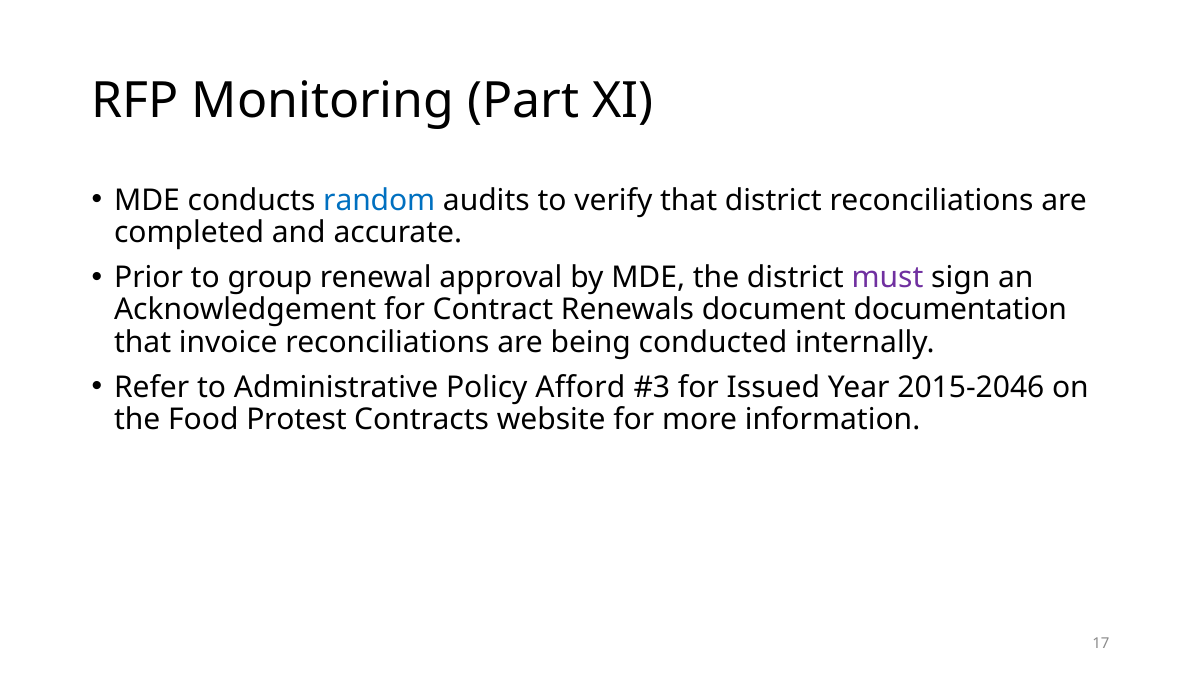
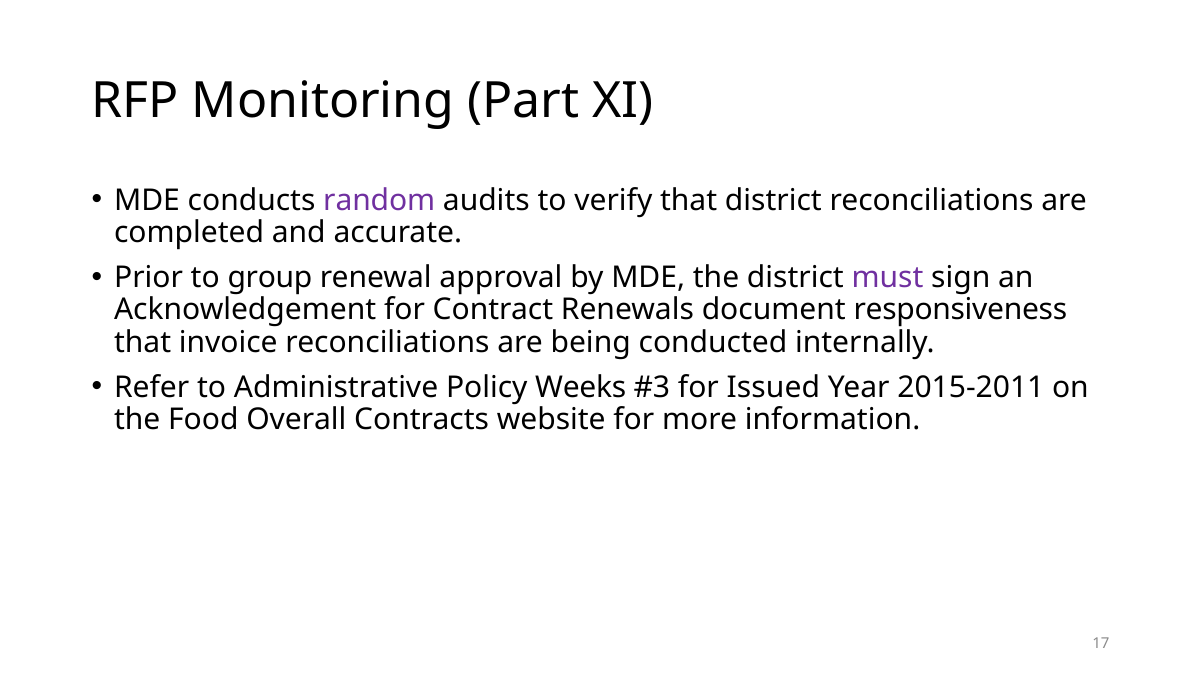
random colour: blue -> purple (379, 200)
documentation: documentation -> responsiveness (960, 310)
Afford: Afford -> Weeks (581, 387)
2015-2046: 2015-2046 -> 2015-2011 (971, 387)
Protest: Protest -> Overall (296, 420)
